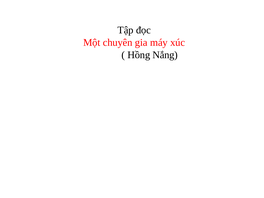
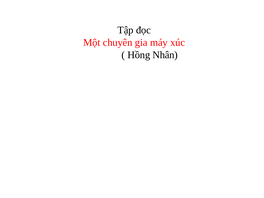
Nắng: Nắng -> Nhân (165, 55)
